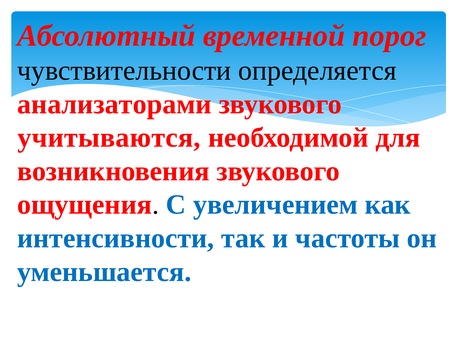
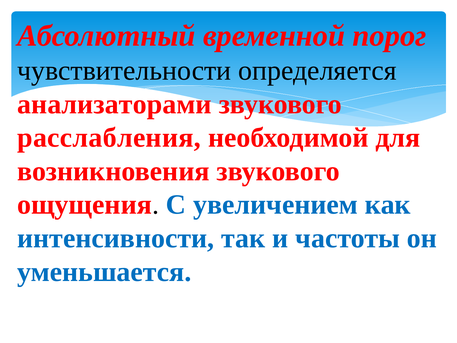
учитываются: учитываются -> расслабления (109, 138)
